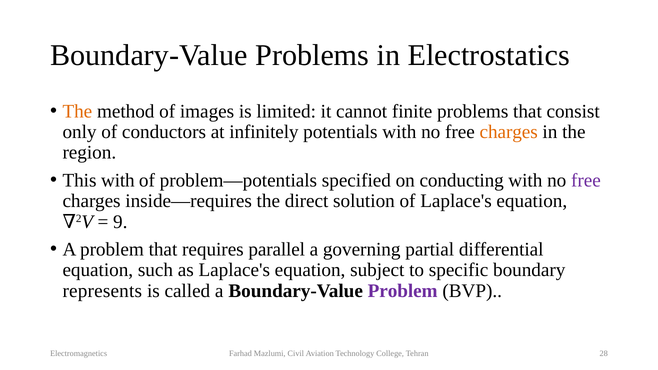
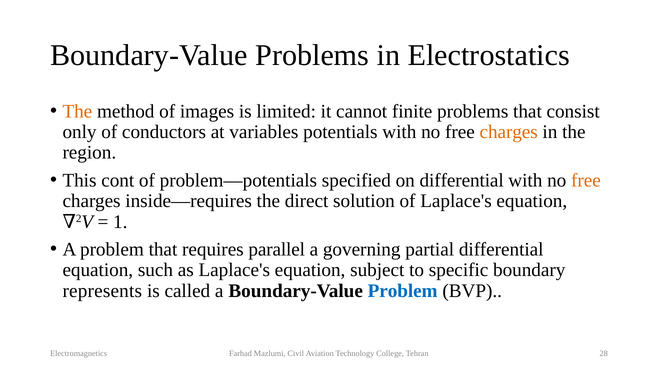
infinitely: infinitely -> variables (264, 132)
This with: with -> cont (118, 180)
on conducting: conducting -> differential (462, 180)
free colour: purple -> orange (586, 180)
9: 9 -> 1 (120, 222)
Problem colour: purple -> blue (403, 291)
